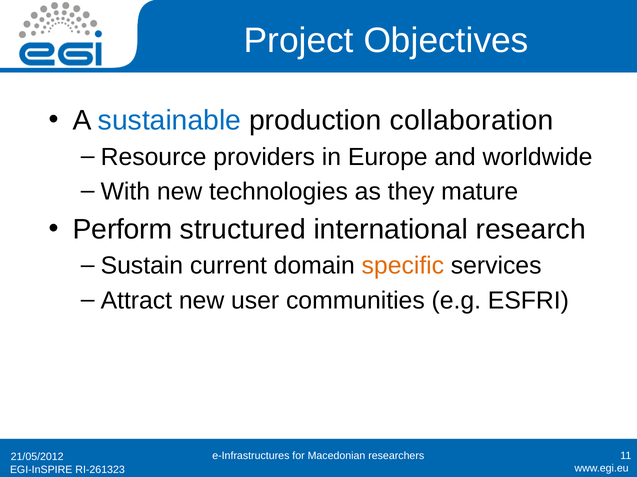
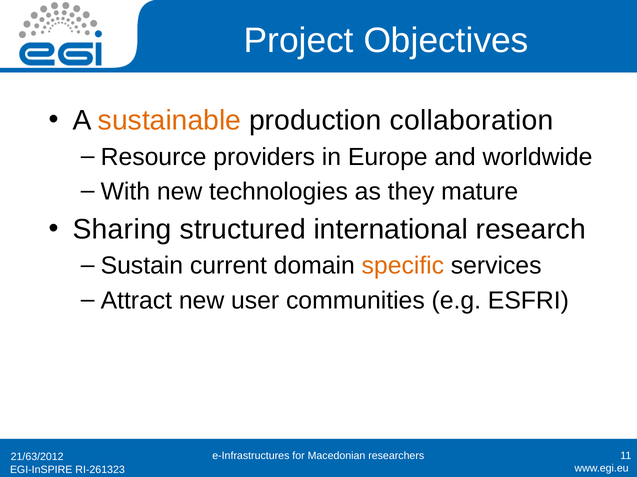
sustainable colour: blue -> orange (170, 121)
Perform: Perform -> Sharing (122, 230)
21/05/2012: 21/05/2012 -> 21/63/2012 (37, 458)
